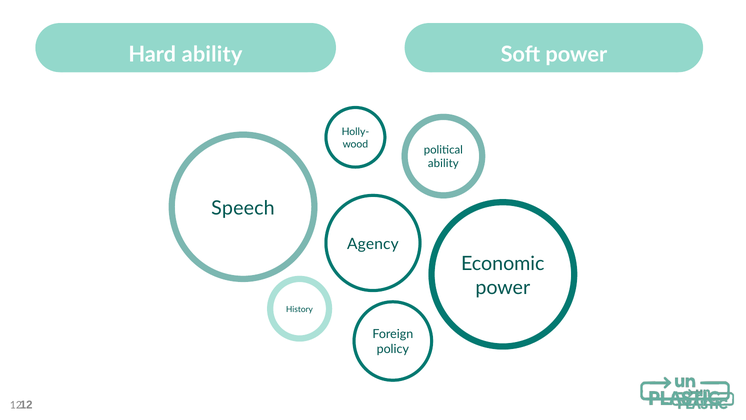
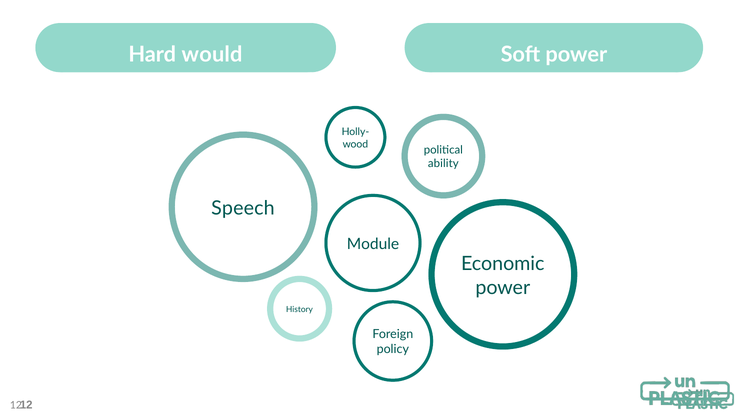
Hard ability: ability -> would (212, 55)
Agency: Agency -> Module (373, 244)
